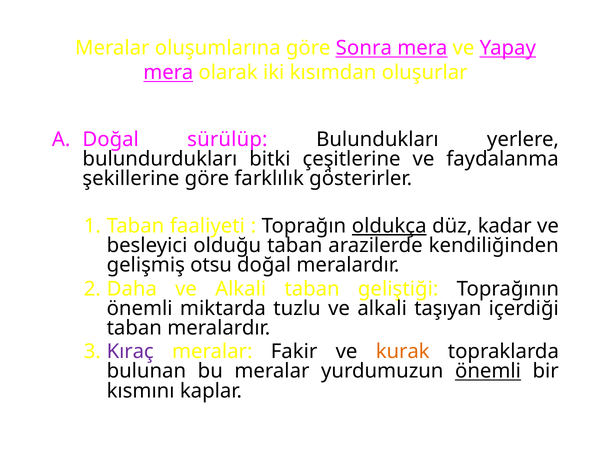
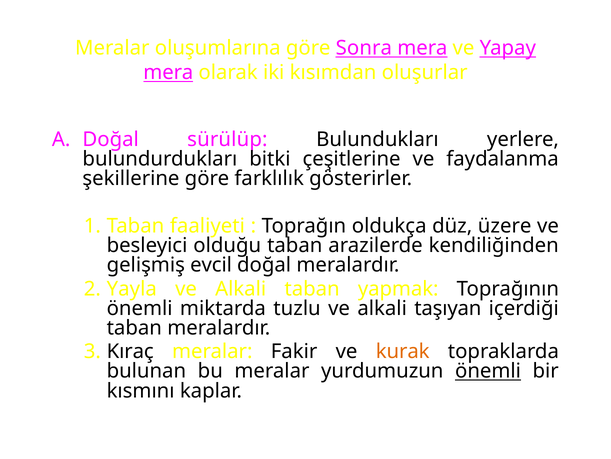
oldukça underline: present -> none (389, 226)
kadar: kadar -> üzere (505, 226)
otsu: otsu -> evcil (211, 265)
Daha: Daha -> Yayla (132, 288)
geliştiği: geliştiği -> yapmak (398, 288)
Kıraç colour: purple -> black (130, 351)
